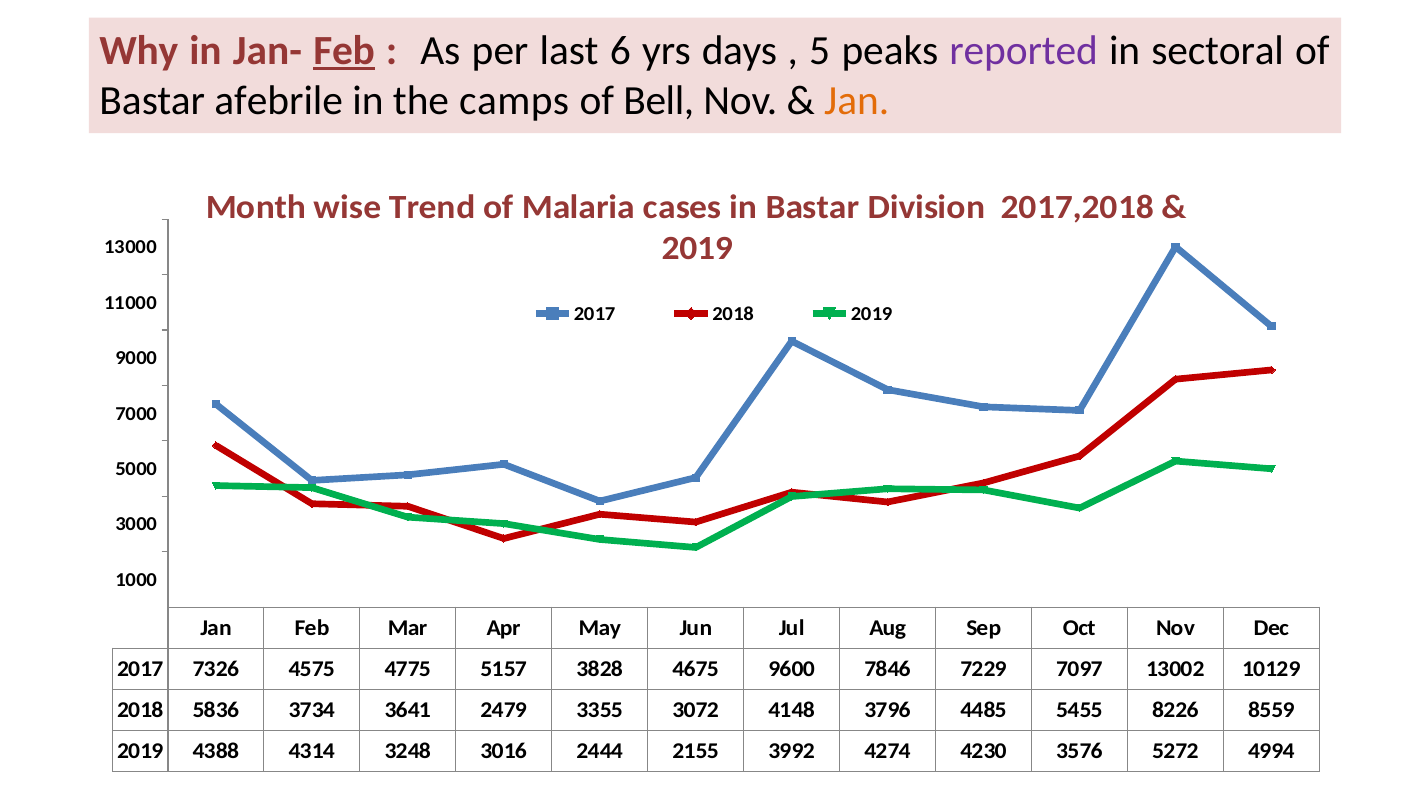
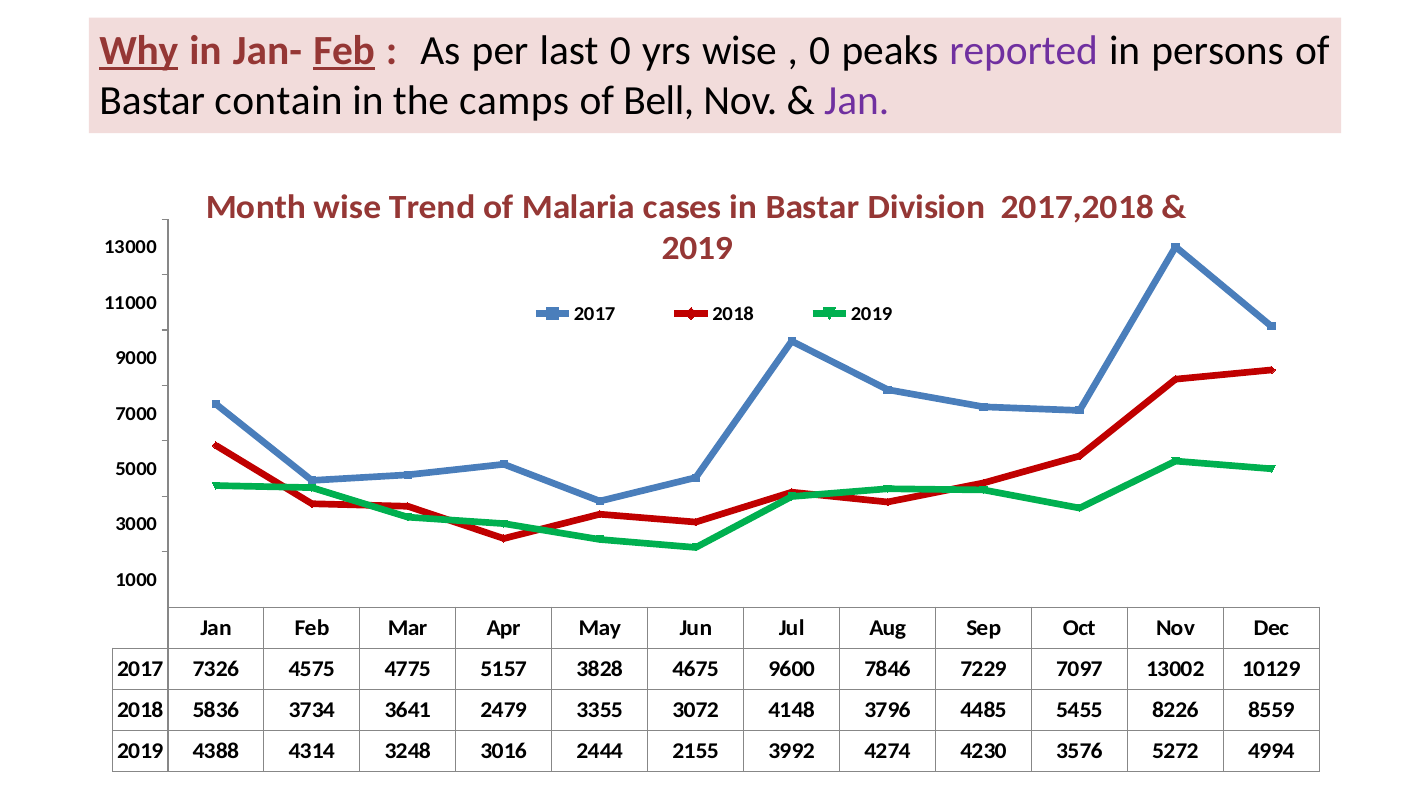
Why underline: none -> present (139, 51)
last 6: 6 -> 0 (620, 51)
yrs days: days -> wise (739, 51)
5: 5 -> 0 (820, 51)
sectoral: sectoral -> persons (1218, 51)
afebrile: afebrile -> contain (279, 101)
Jan colour: orange -> purple (857, 101)
